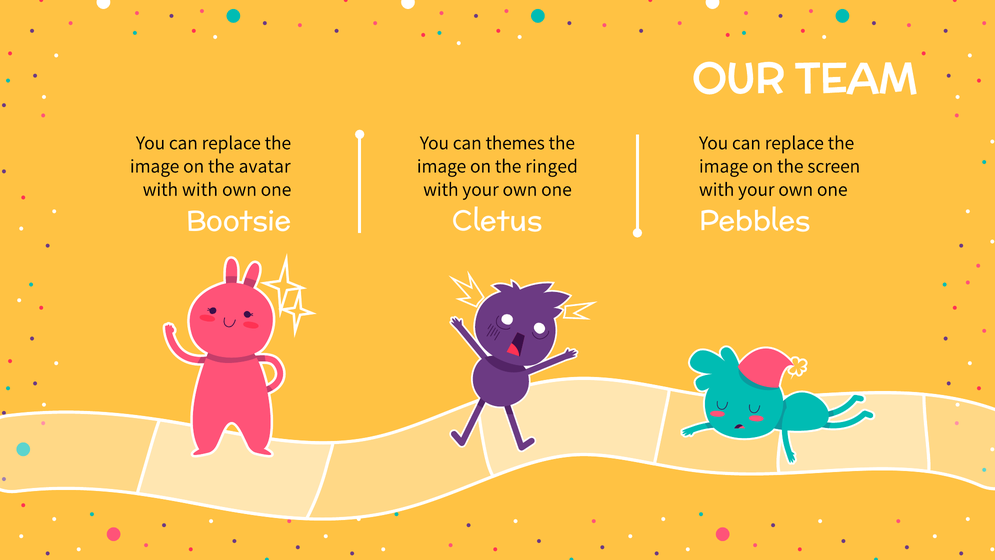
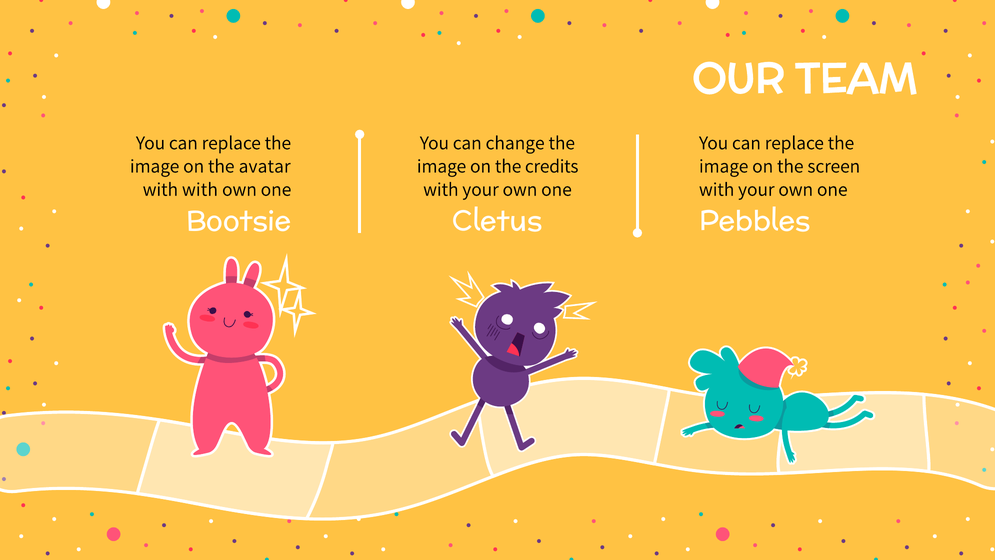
themes: themes -> change (515, 143)
ringed: ringed -> credits (552, 166)
